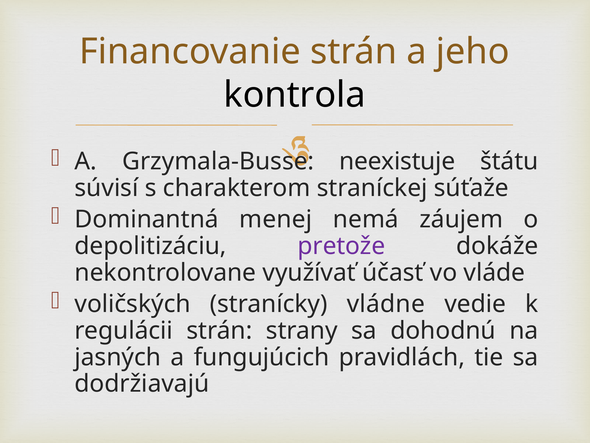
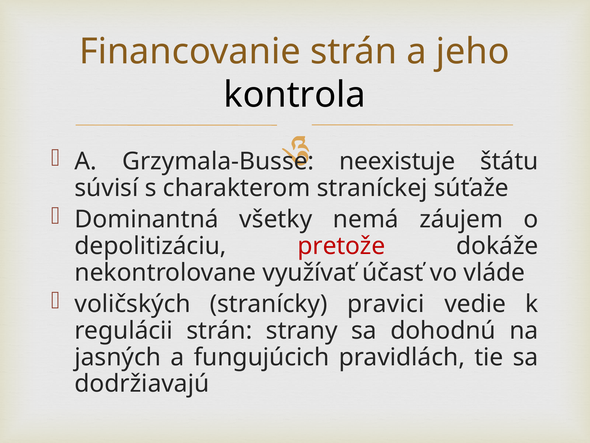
menej: menej -> všetky (276, 219)
pretože colour: purple -> red (341, 246)
vládne: vládne -> pravici (386, 304)
